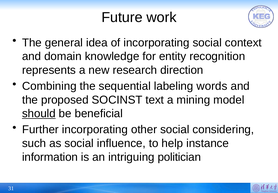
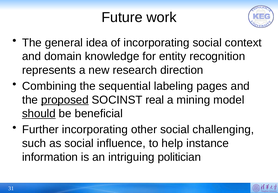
words: words -> pages (212, 86)
proposed underline: none -> present (65, 100)
text: text -> real (155, 100)
considering: considering -> challenging (223, 129)
